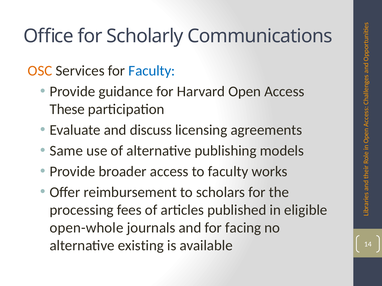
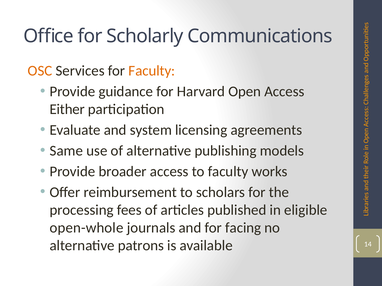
Faculty colour: blue -> orange (152, 71)
These: These -> Either (67, 109)
discuss: discuss -> system (151, 130)
existing: existing -> patrons (141, 246)
